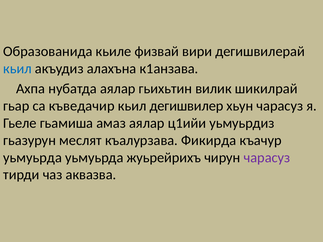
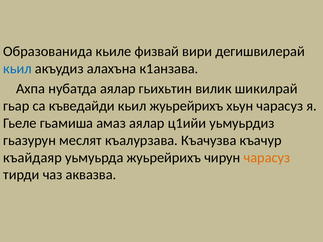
къведачир: къведачир -> къведайди (82, 106)
кьил дегишвилер: дегишвилер -> жуьрейрихъ (186, 106)
Фикирда: Фикирда -> Къачузва (209, 140)
уьмуьрда: уьмуьрда -> къайдаяр (33, 158)
чарасуз colour: purple -> orange (267, 158)
